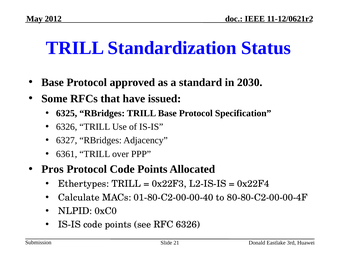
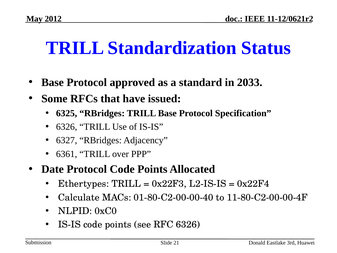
2030: 2030 -> 2033 (250, 82)
Pros: Pros -> Date (53, 169)
80-80-C2-00-00-4F: 80-80-C2-00-00-4F -> 11-80-C2-00-00-4F (267, 197)
